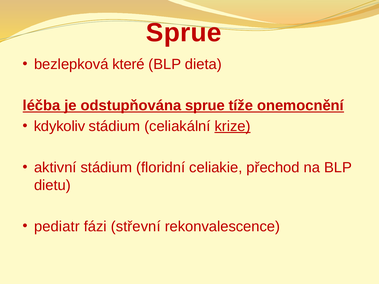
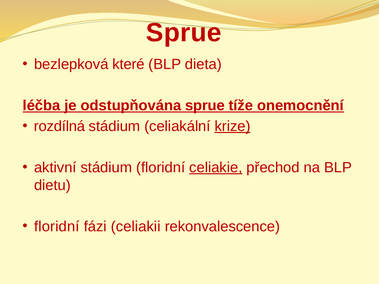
kdykoliv: kdykoliv -> rozdílná (59, 126)
celiakie underline: none -> present (216, 168)
pediatr: pediatr -> floridní (57, 227)
střevní: střevní -> celiakii (136, 227)
